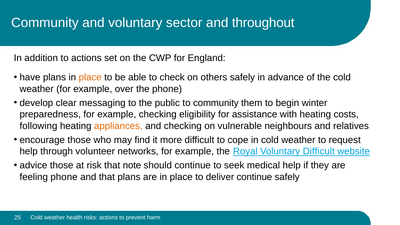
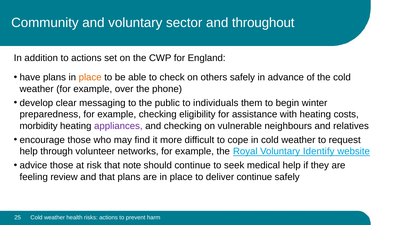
to community: community -> individuals (216, 103)
following: following -> morbidity (39, 126)
appliances colour: orange -> purple (118, 126)
Voluntary Difficult: Difficult -> Identify (319, 151)
feeling phone: phone -> review (64, 177)
